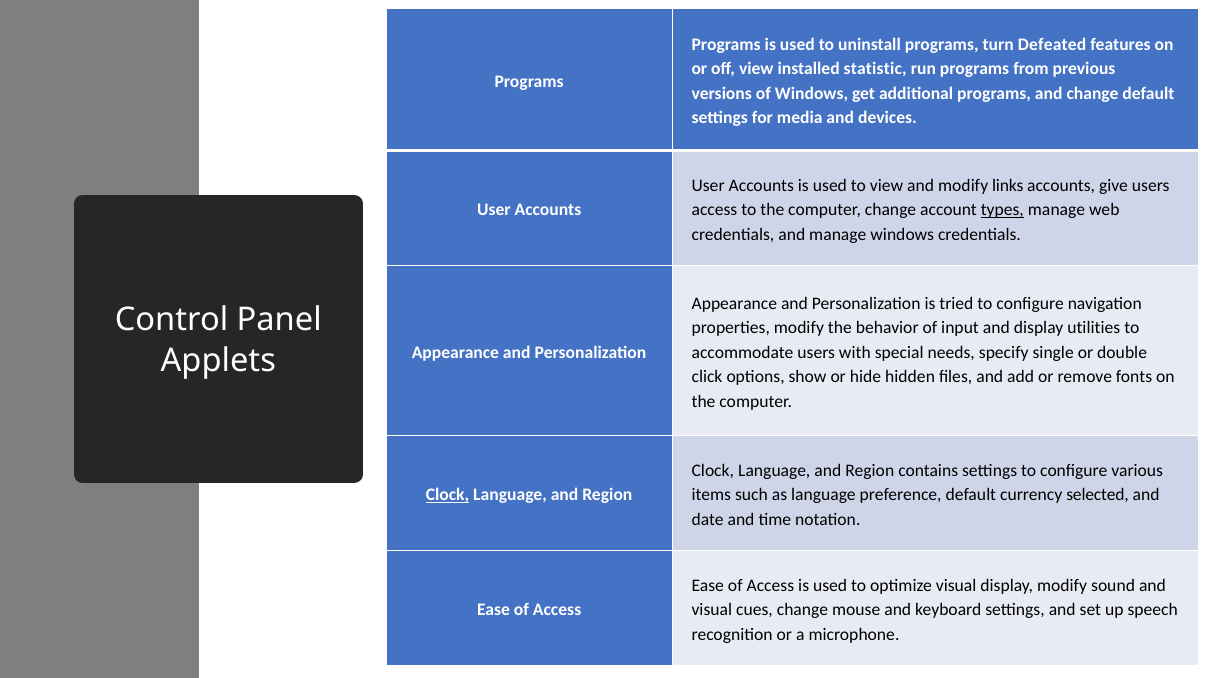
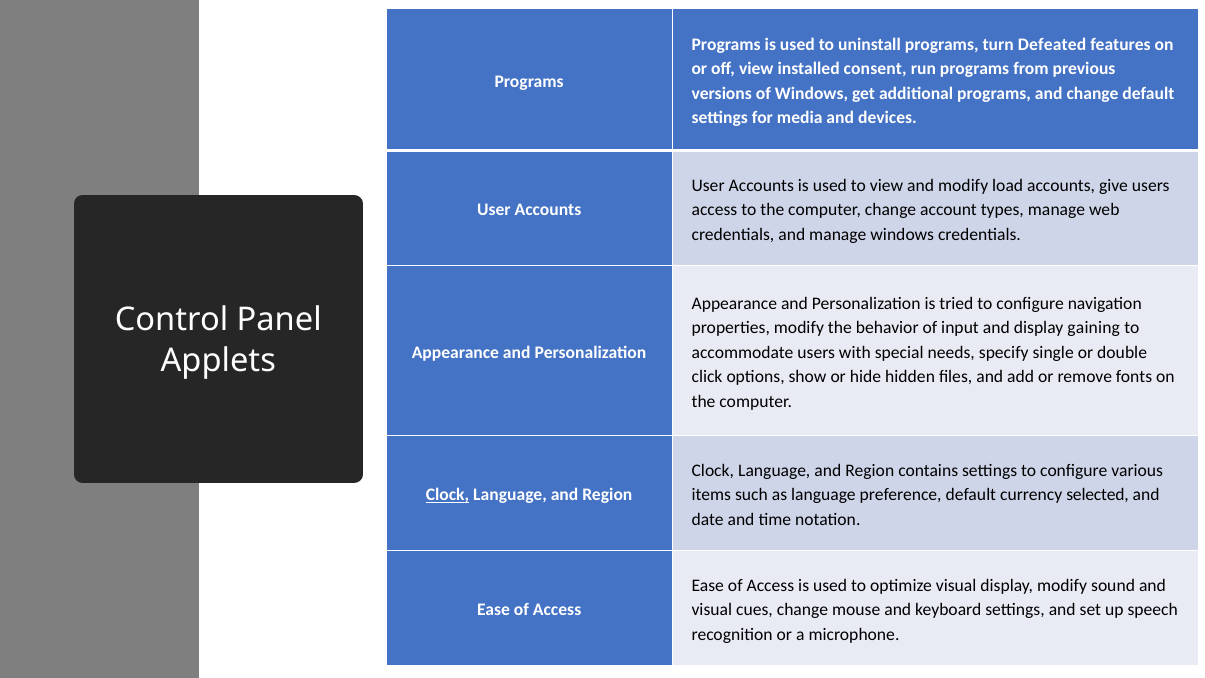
statistic: statistic -> consent (875, 69)
links: links -> load (1008, 185)
types underline: present -> none (1002, 210)
utilities: utilities -> gaining (1094, 328)
